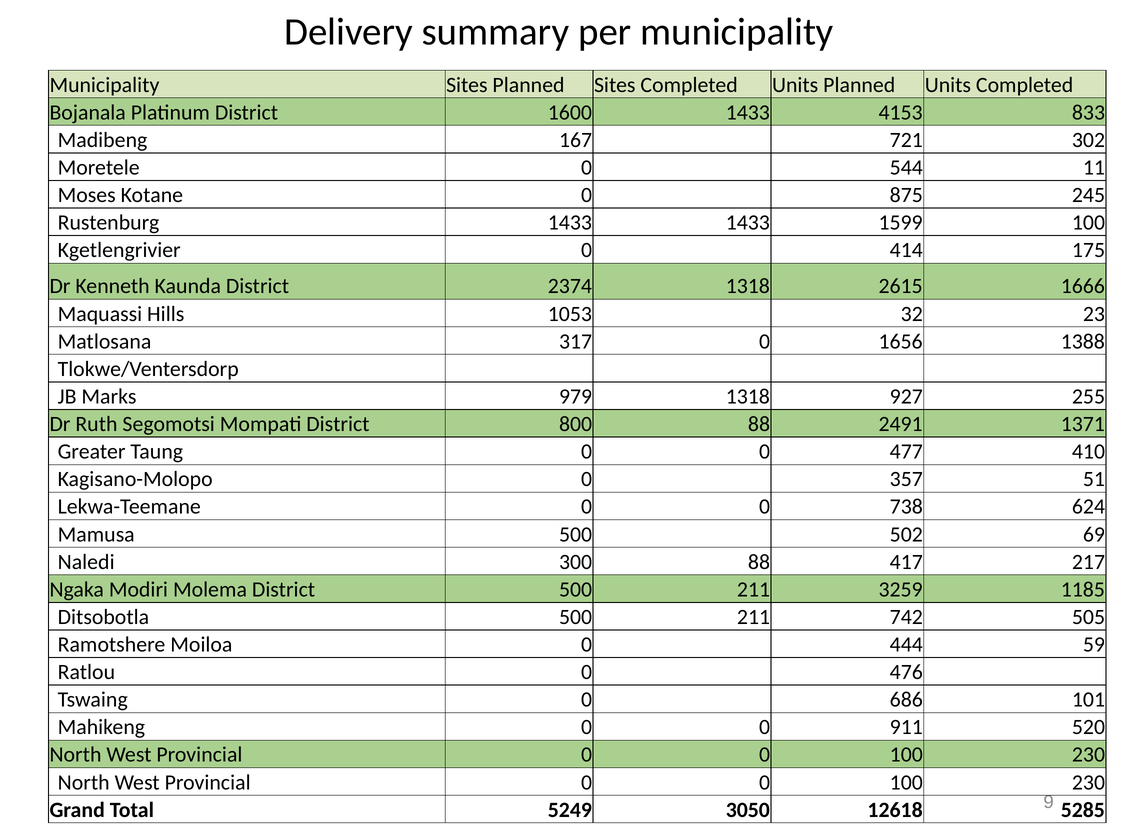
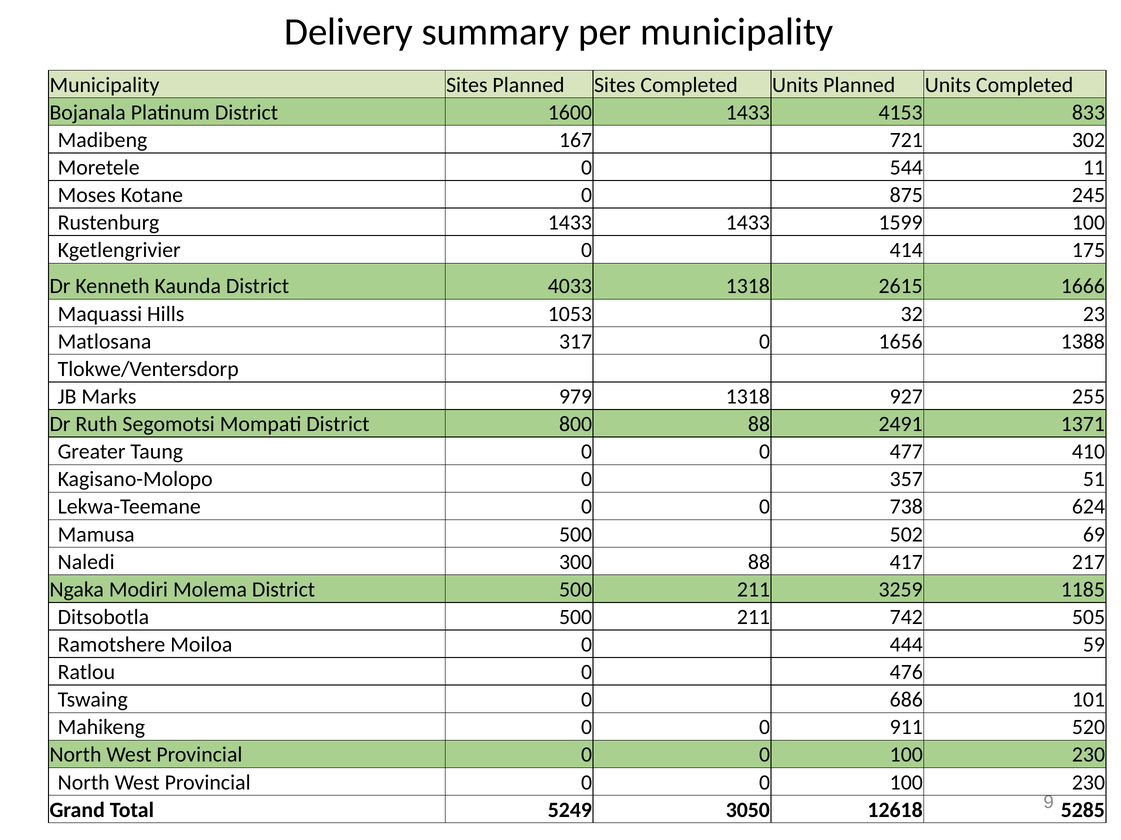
2374: 2374 -> 4033 (570, 287)
